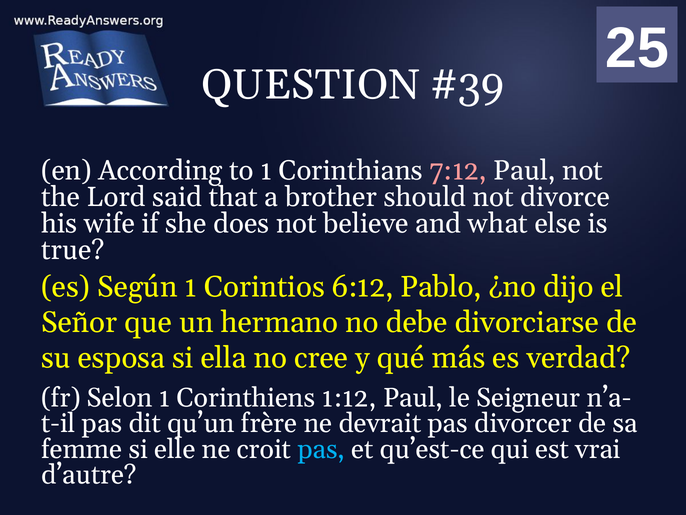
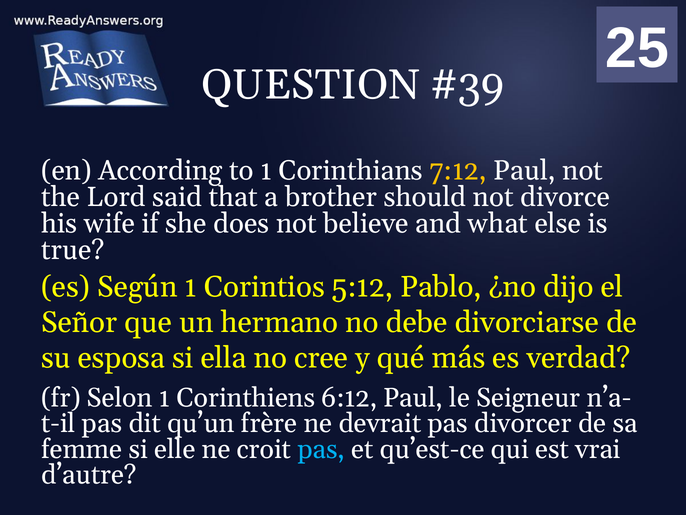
7:12 colour: pink -> yellow (458, 170)
6:12: 6:12 -> 5:12 (362, 287)
1:12: 1:12 -> 6:12 (349, 398)
